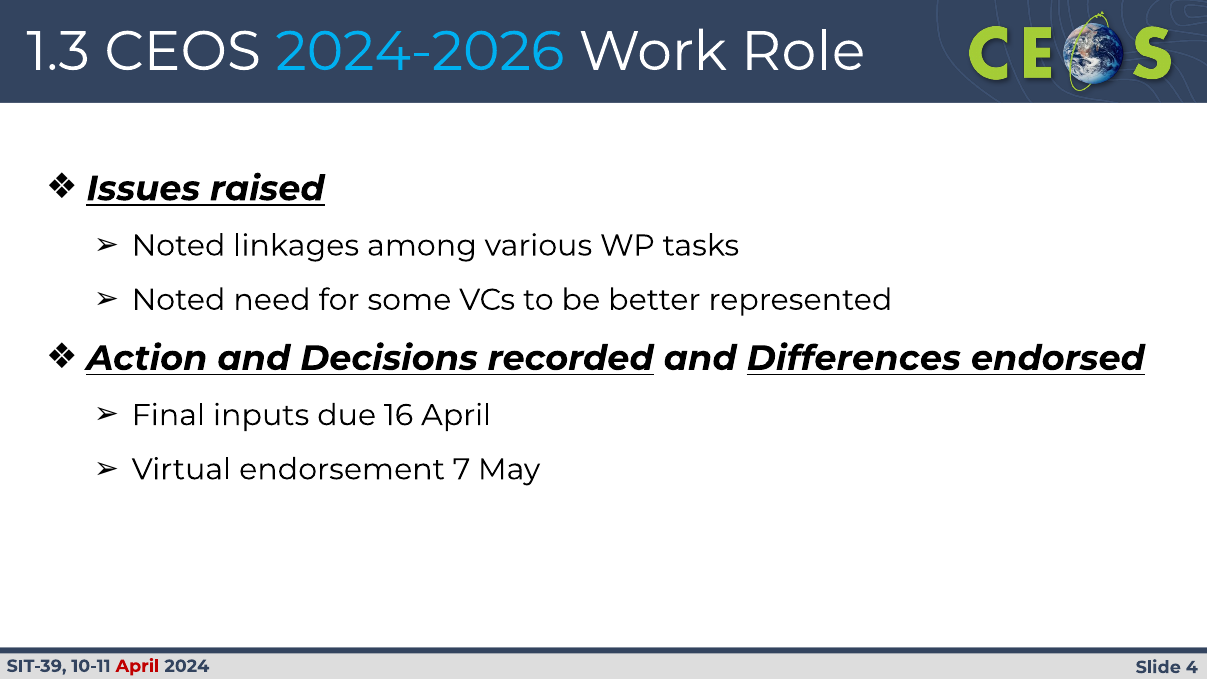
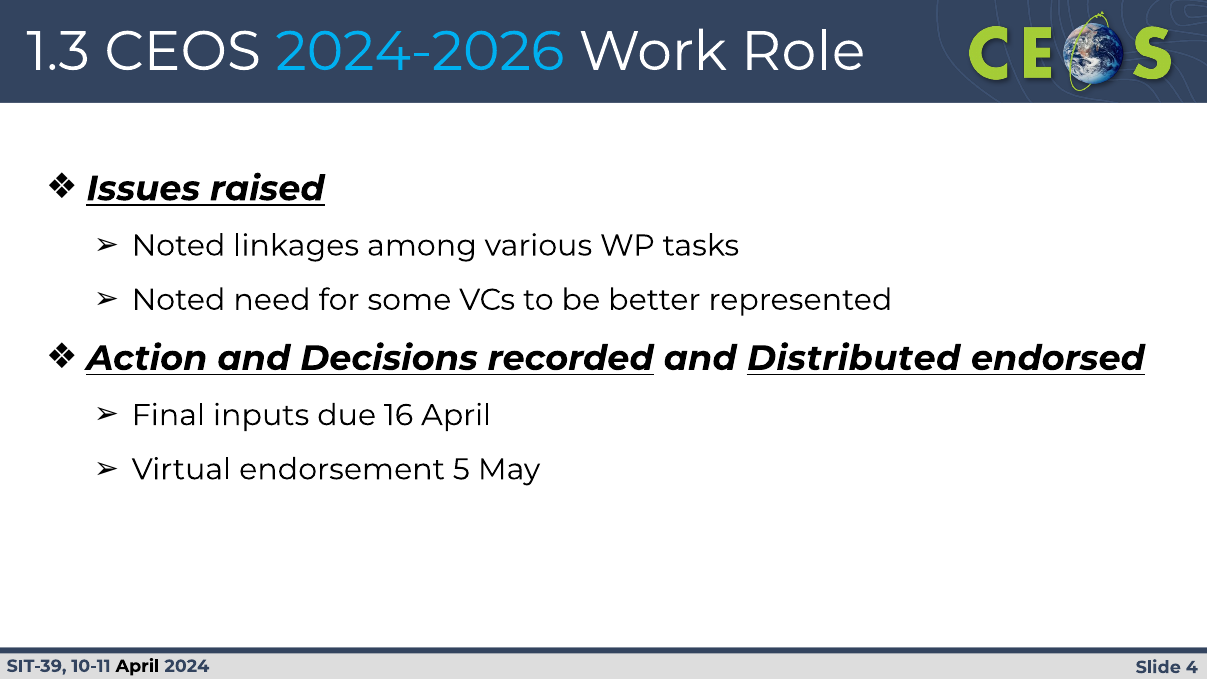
Differences: Differences -> Distributed (854, 358)
7: 7 -> 5 (461, 469)
April colour: red -> black (138, 666)
